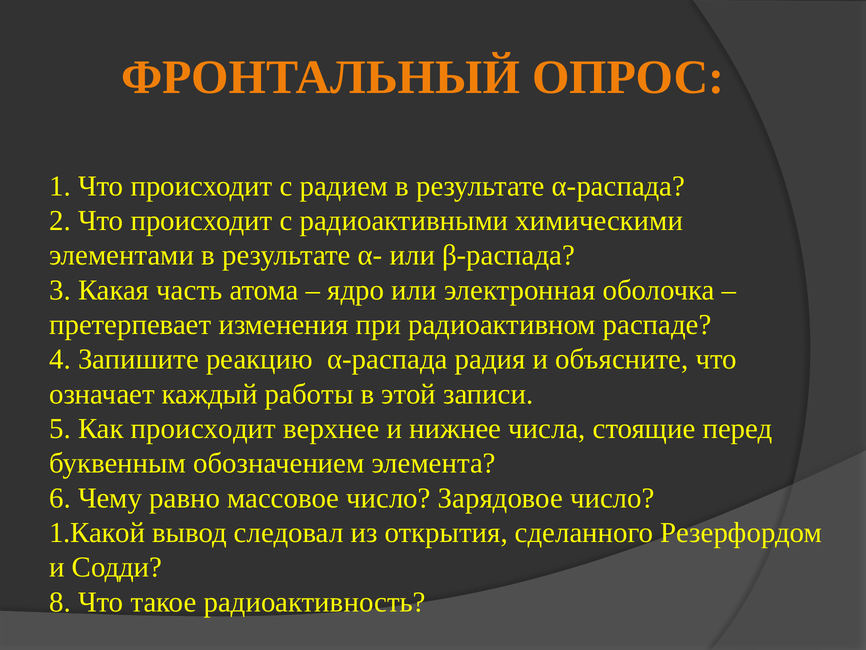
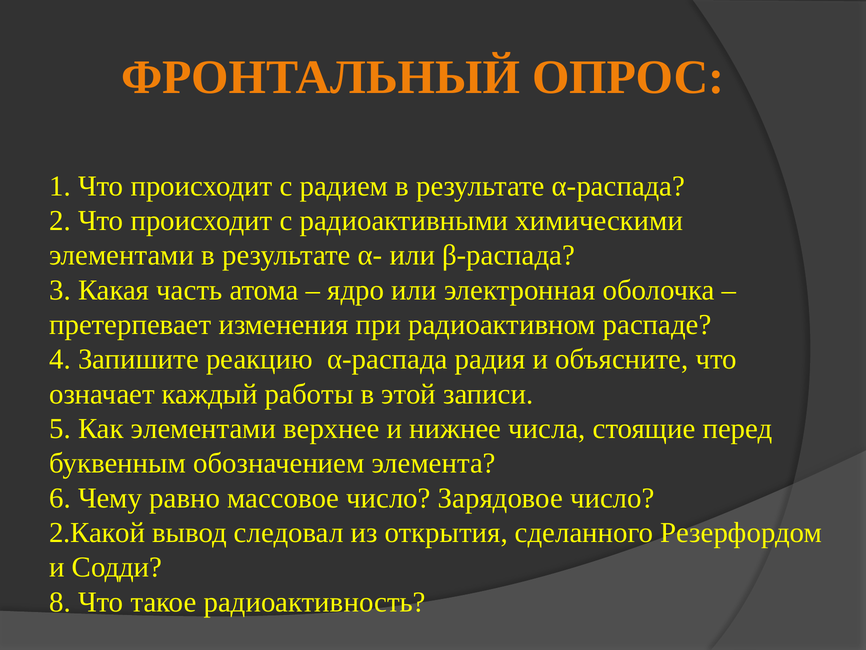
Как происходит: происходит -> элементами (203, 428)
1.Какой: 1.Какой -> 2.Какой (97, 532)
